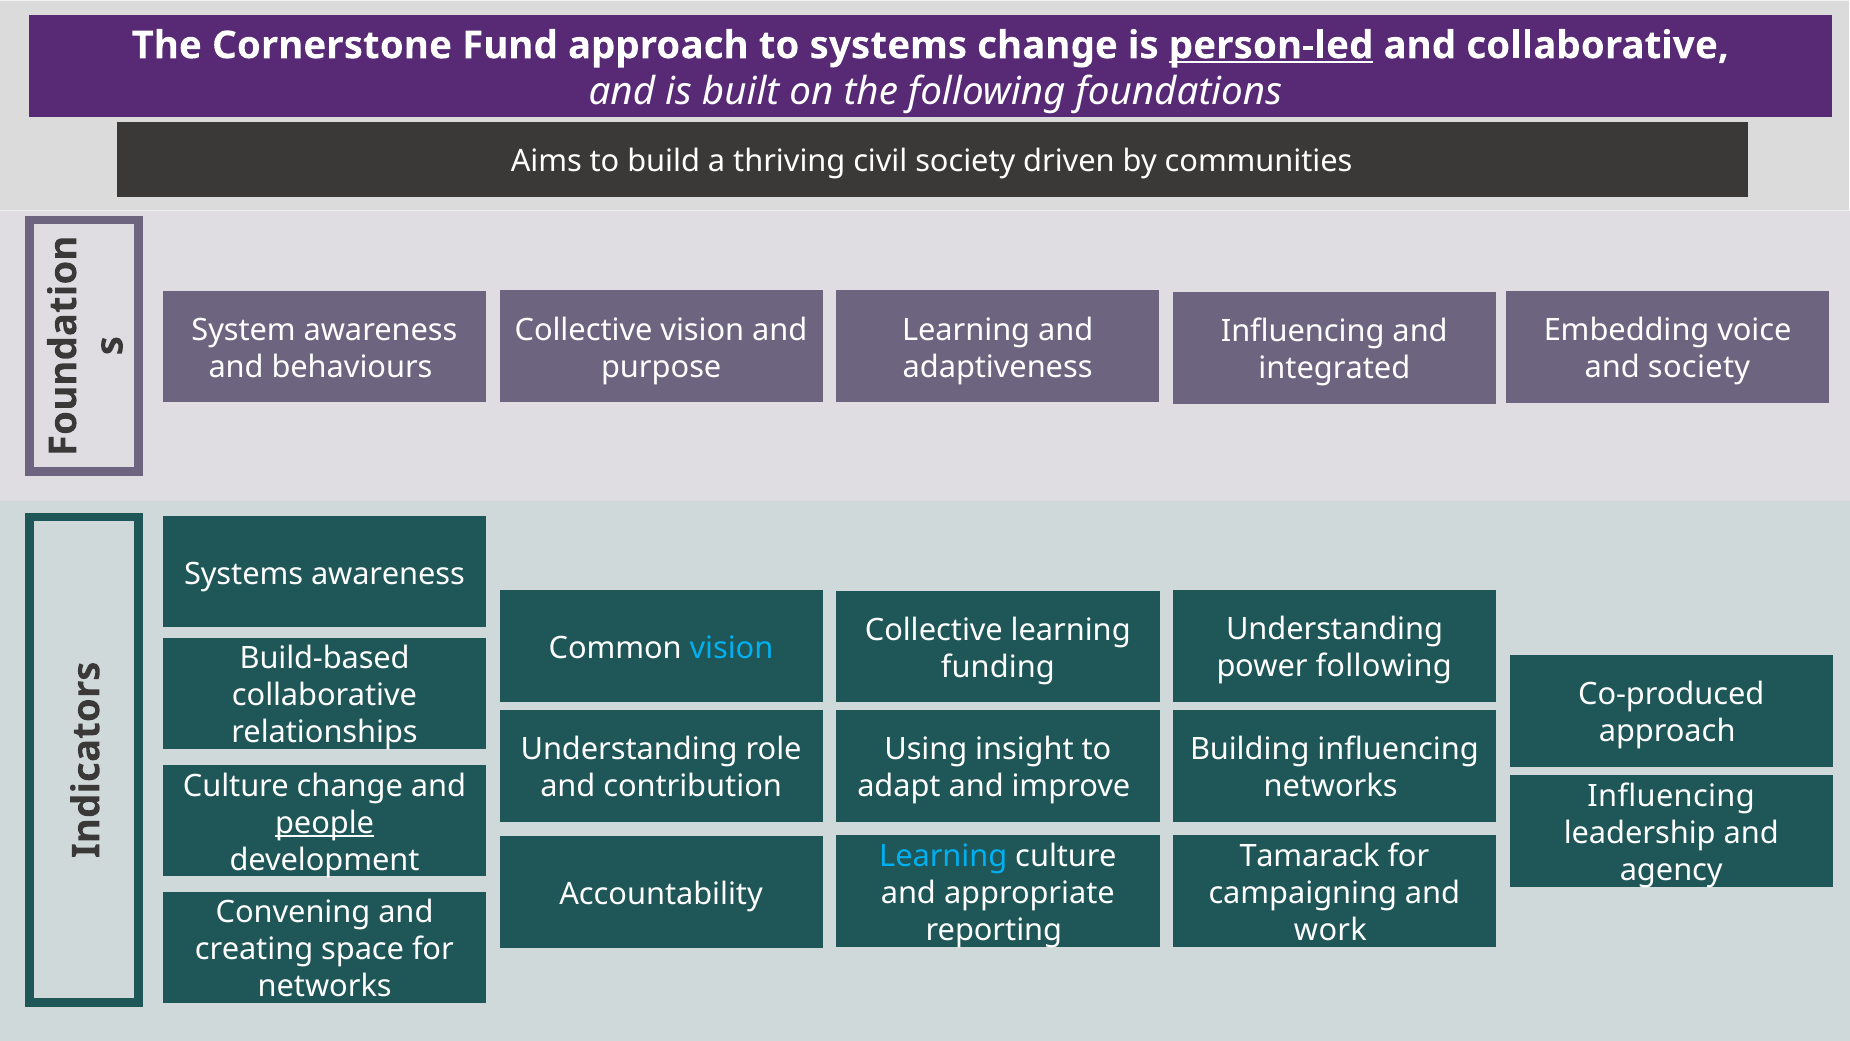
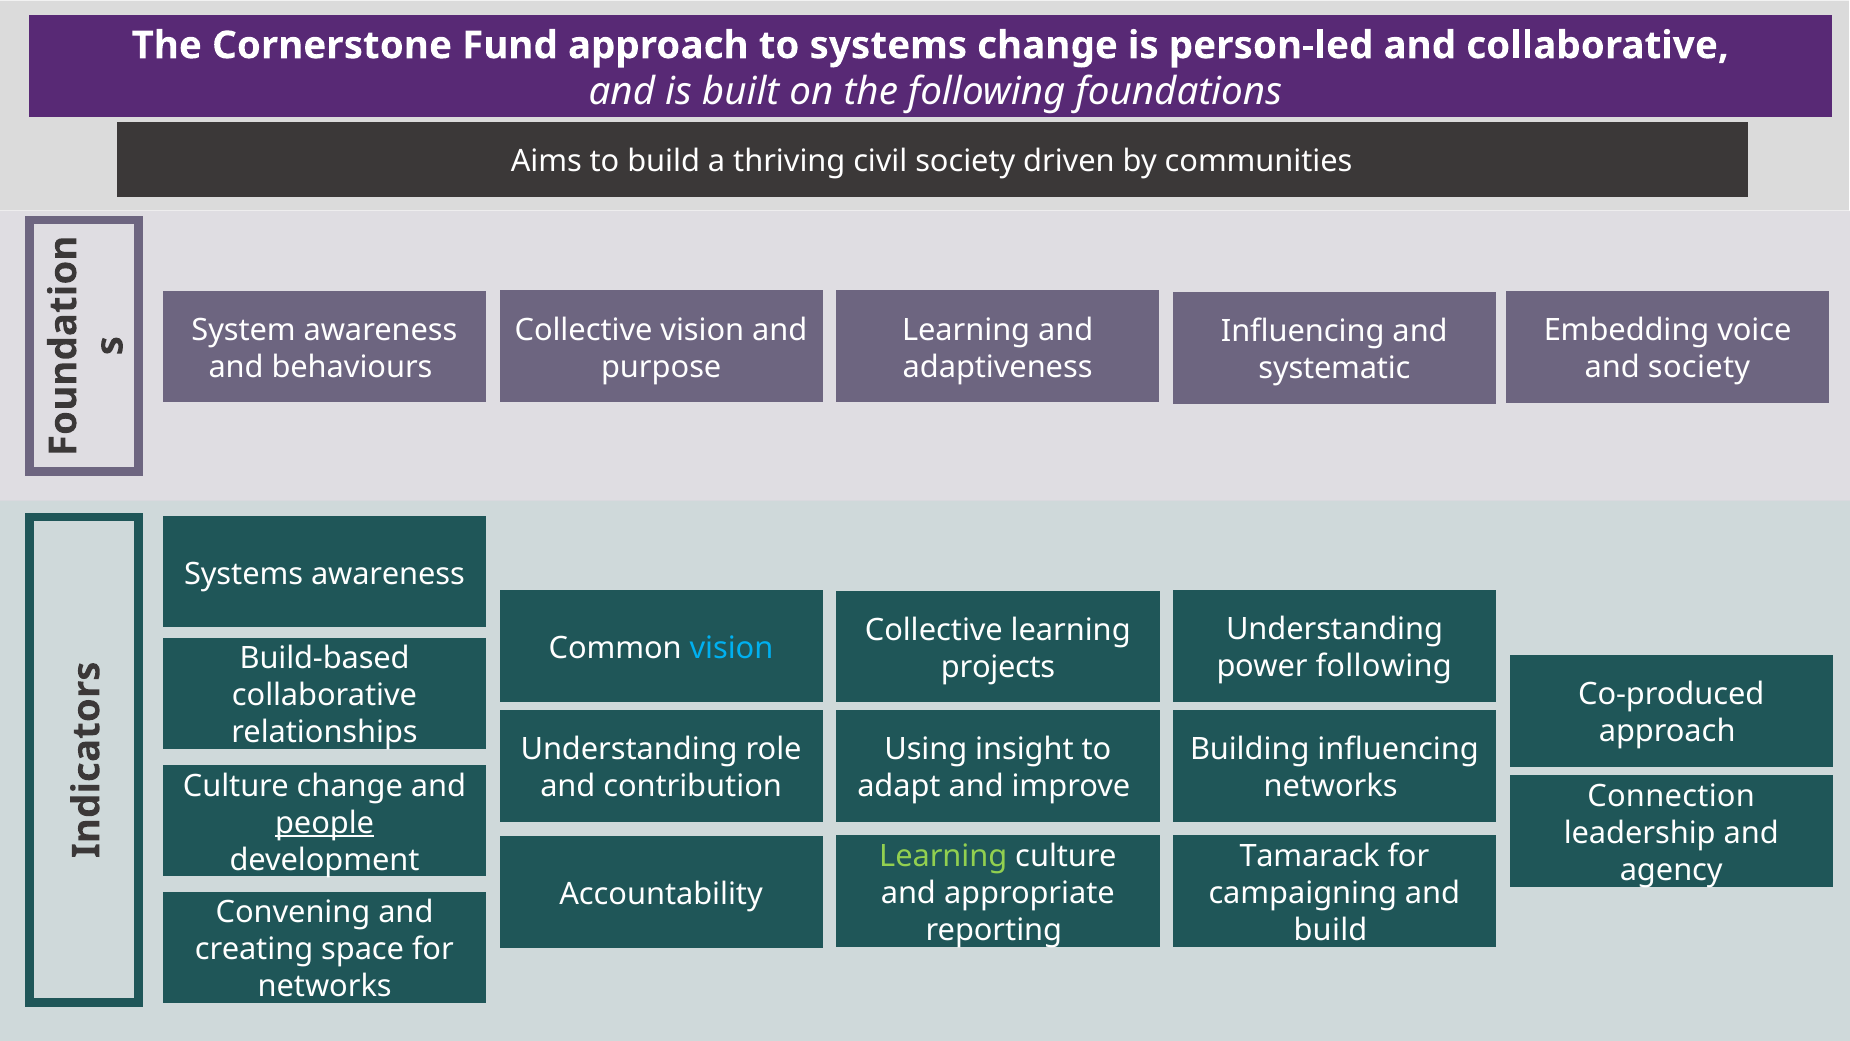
person-led underline: present -> none (1271, 46)
integrated: integrated -> systematic (1334, 369)
funding: funding -> projects (998, 667)
Influencing: Influencing -> Connection (1671, 796)
Learning colour: light blue -> light green (943, 856)
work: work -> build (1330, 930)
